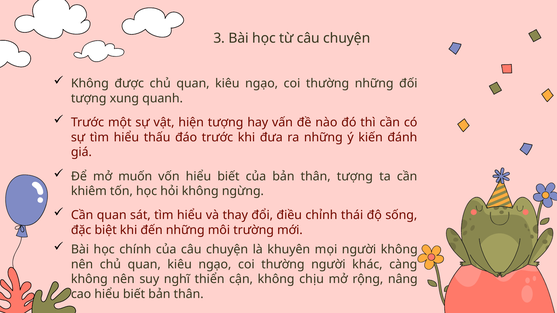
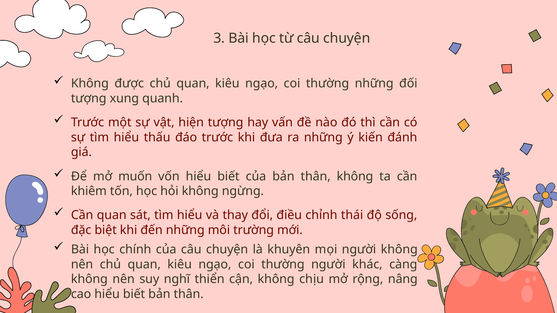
thân tượng: tượng -> không (355, 176)
